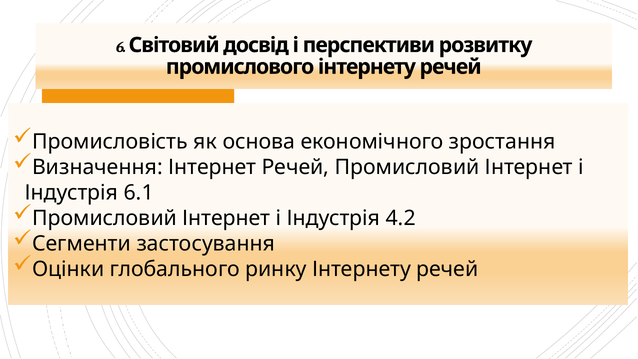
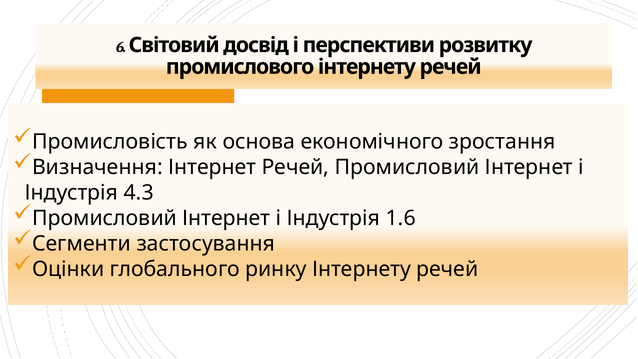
6.1: 6.1 -> 4.3 (139, 193)
4.2: 4.2 -> 1.6 (401, 218)
